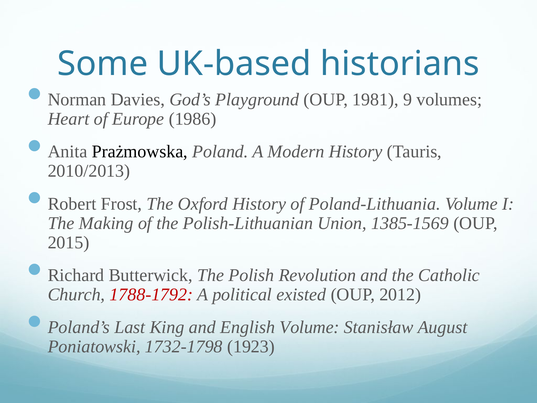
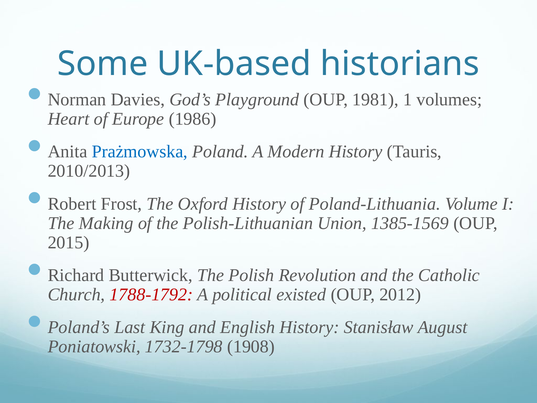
9: 9 -> 1 (408, 100)
Prażmowska colour: black -> blue (140, 152)
English Volume: Volume -> History (309, 327)
1923: 1923 -> 1908 (251, 346)
